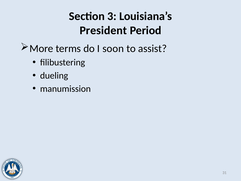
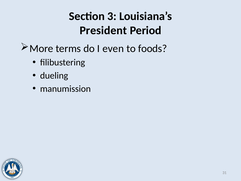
soon: soon -> even (113, 49)
assist: assist -> foods (153, 49)
